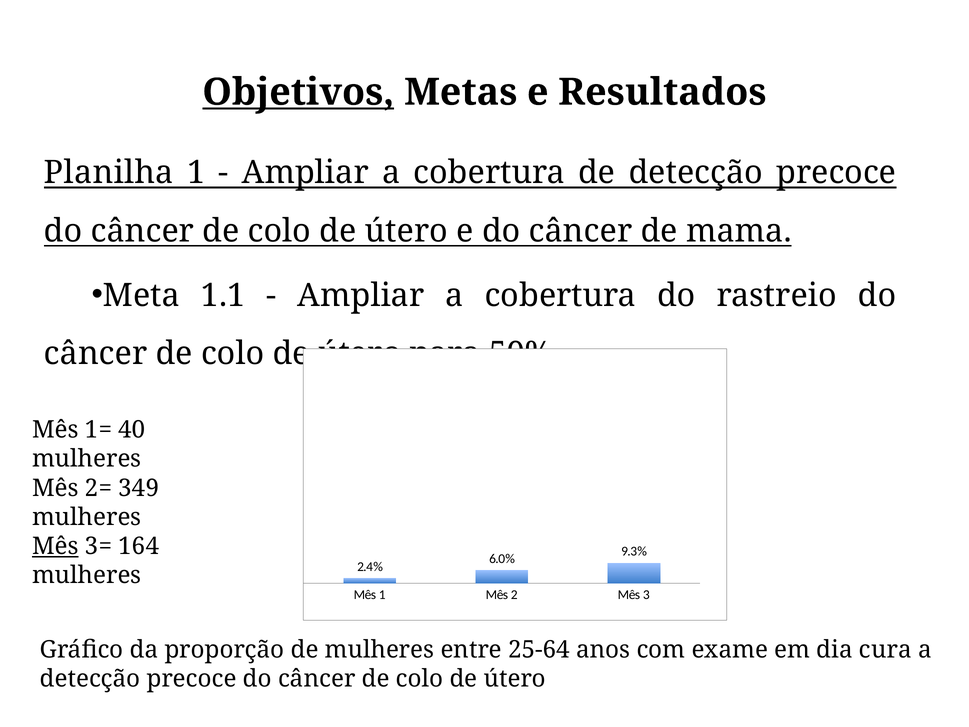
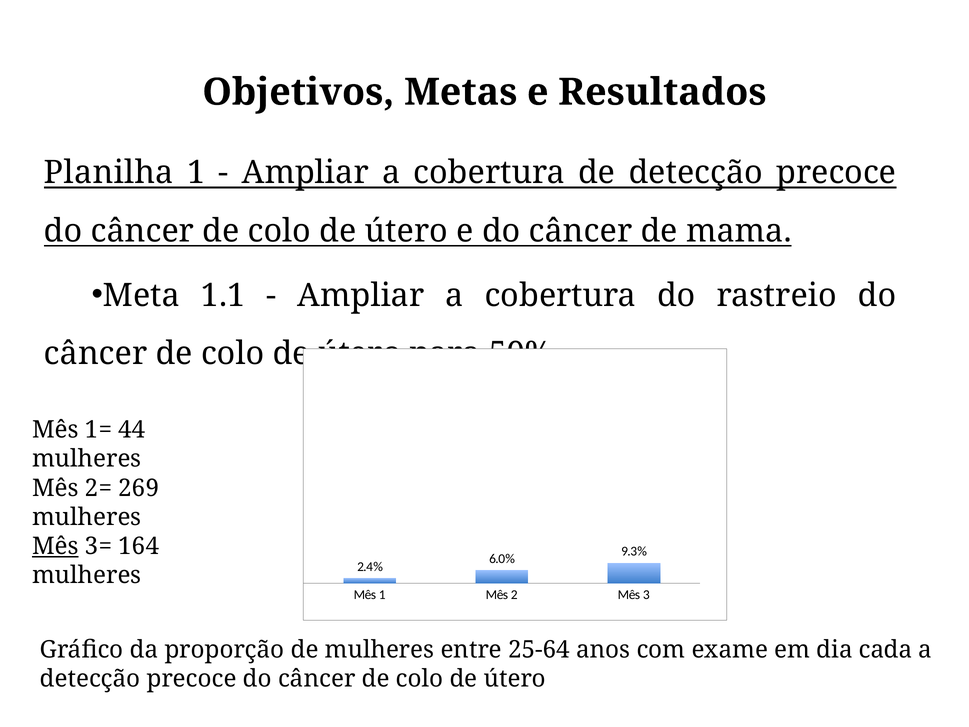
Objetivos underline: present -> none (298, 92)
40: 40 -> 44 (132, 430)
349: 349 -> 269 (139, 488)
cura: cura -> cada (886, 649)
